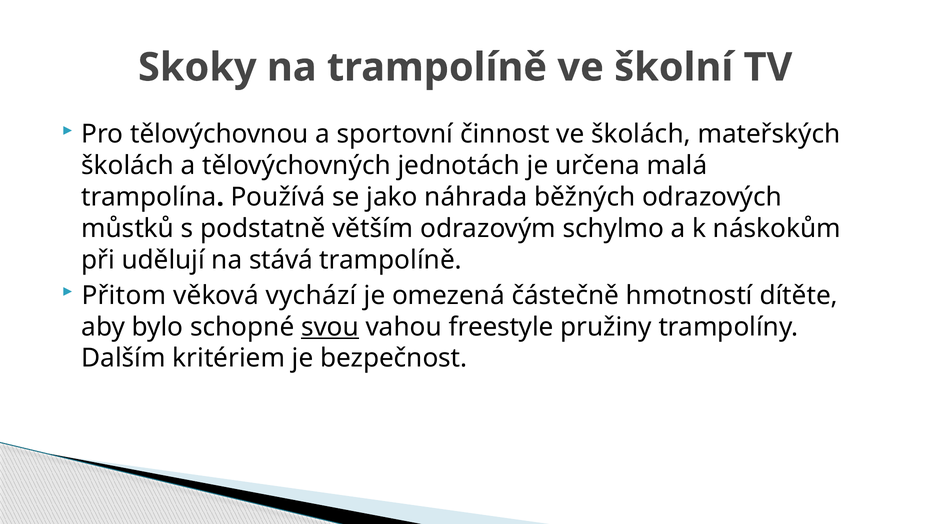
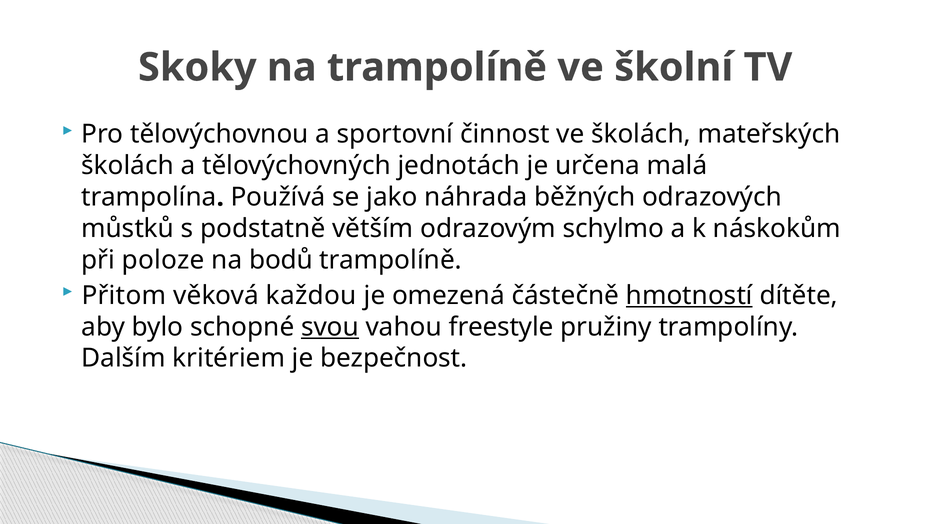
udělují: udělují -> poloze (163, 260)
stává: stává -> bodů (281, 260)
vychází: vychází -> každou (311, 295)
hmotností underline: none -> present (689, 295)
